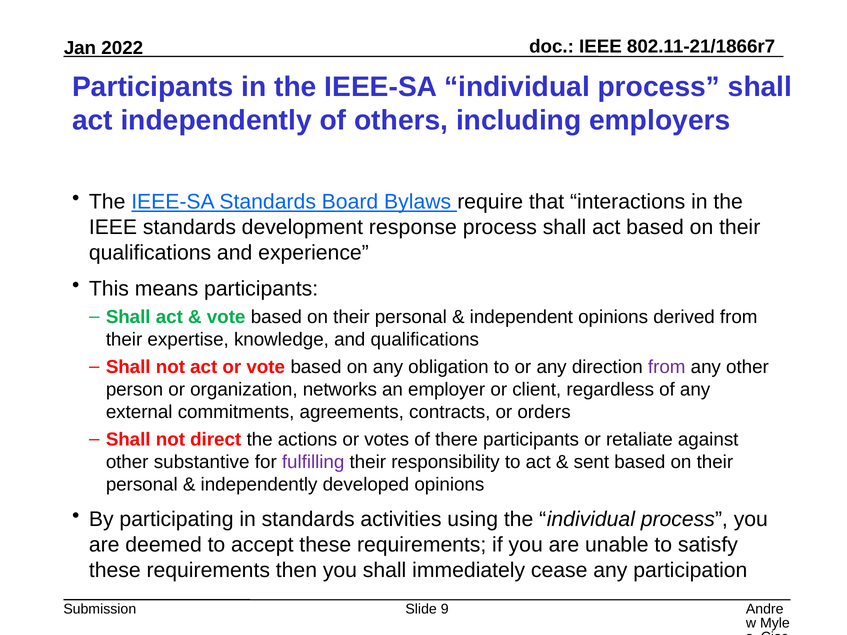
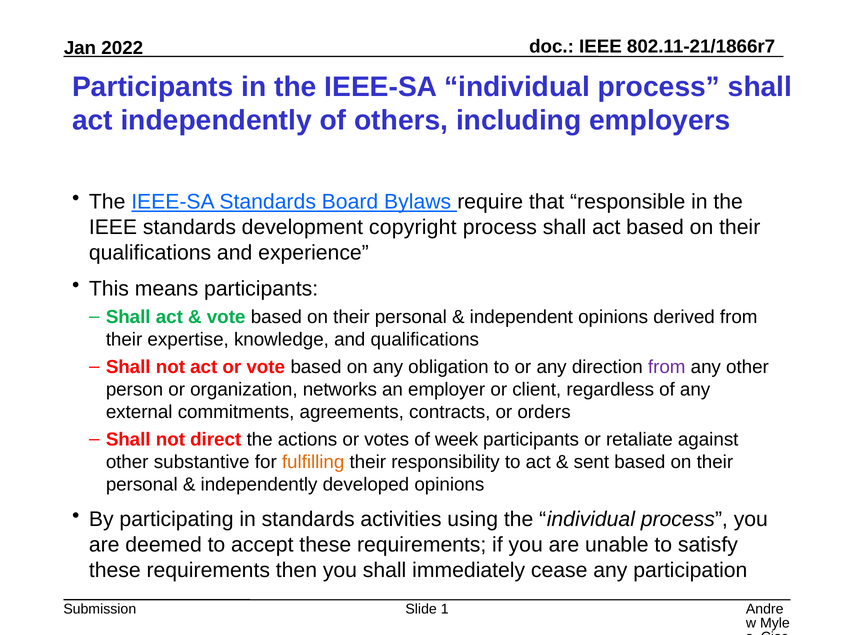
interactions: interactions -> responsible (628, 202)
response: response -> copyright (413, 227)
there: there -> week (457, 440)
fulfilling colour: purple -> orange (313, 462)
9: 9 -> 1 (445, 609)
